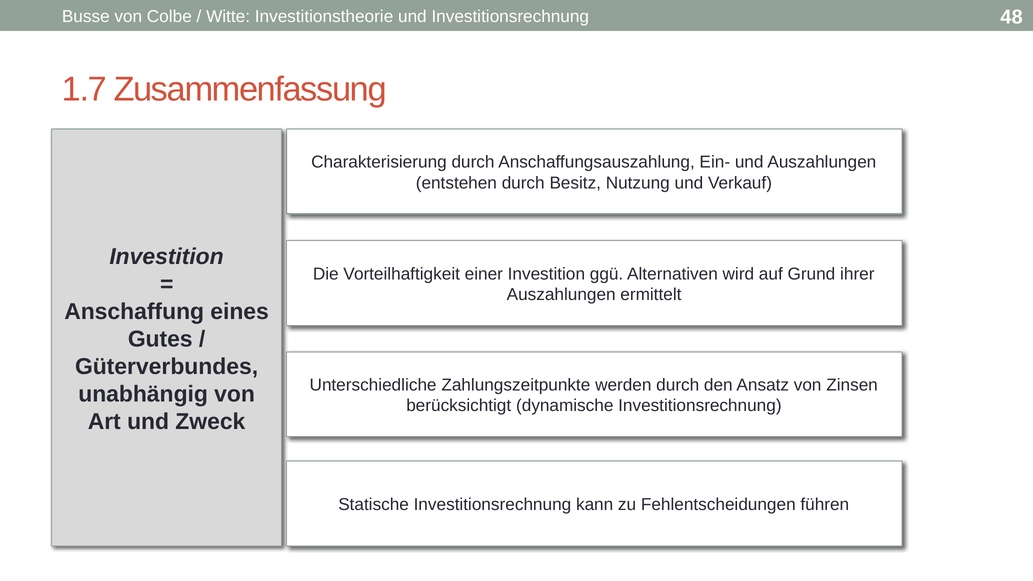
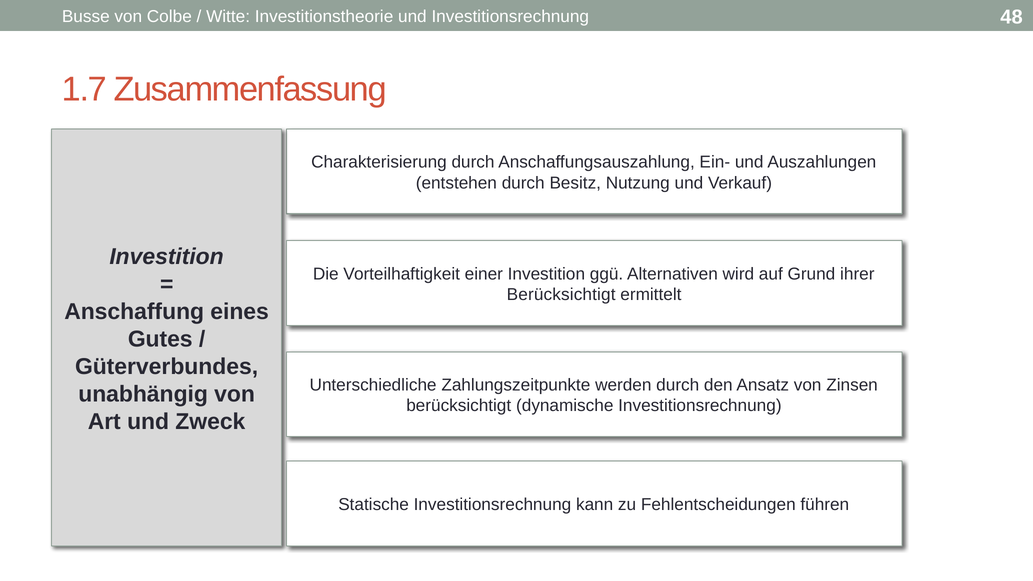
Auszahlungen: Auszahlungen -> Berücksichtigt (561, 295)
